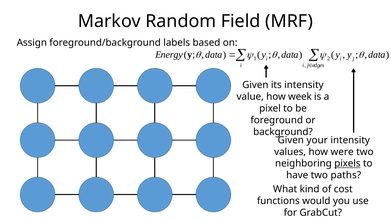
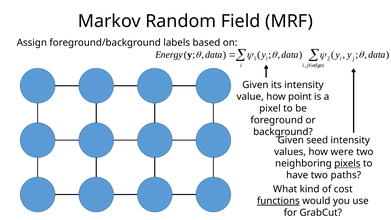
week: week -> point (300, 97)
your: your -> seed (317, 140)
functions underline: none -> present (278, 201)
